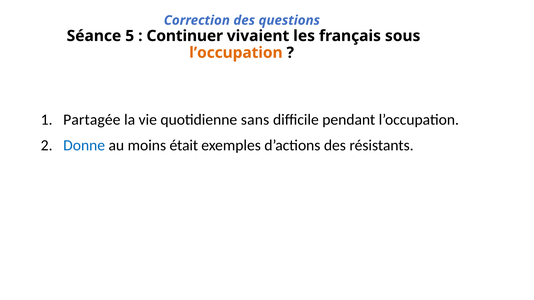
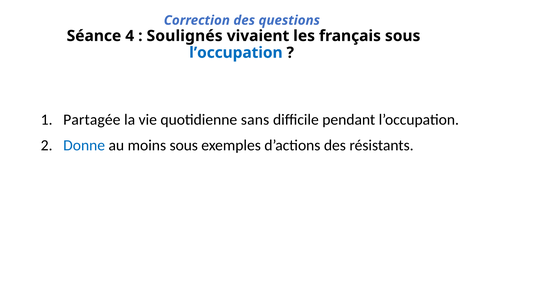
5: 5 -> 4 (130, 36)
Continuer: Continuer -> Soulignés (185, 36)
l’occupation colour: orange -> blue (236, 53)
moins était: était -> sous (184, 146)
